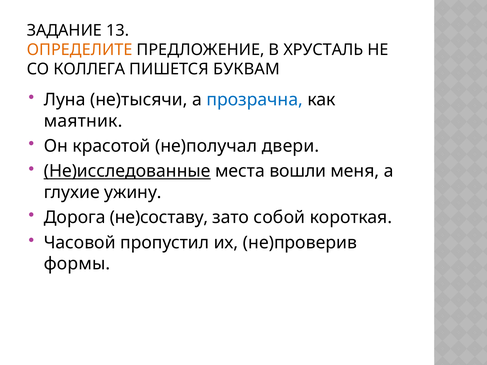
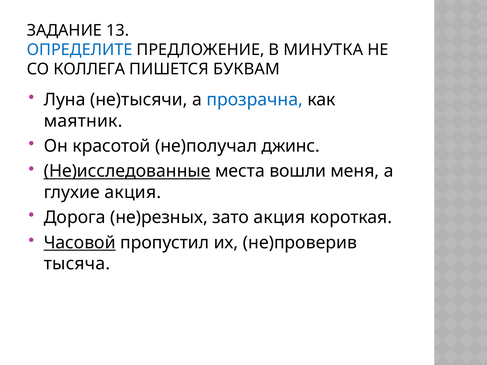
ОПРЕДЕЛИТЕ colour: orange -> blue (80, 50)
ХРУСТАЛЬ: ХРУСТАЛЬ -> МИНУТКА (323, 50)
двери: двери -> джинс (291, 146)
глухие ужину: ужину -> акция (133, 192)
не)составу: не)составу -> не)резных (159, 218)
зато собой: собой -> акция (279, 218)
Часовой underline: none -> present (80, 243)
формы: формы -> тысяча (77, 264)
